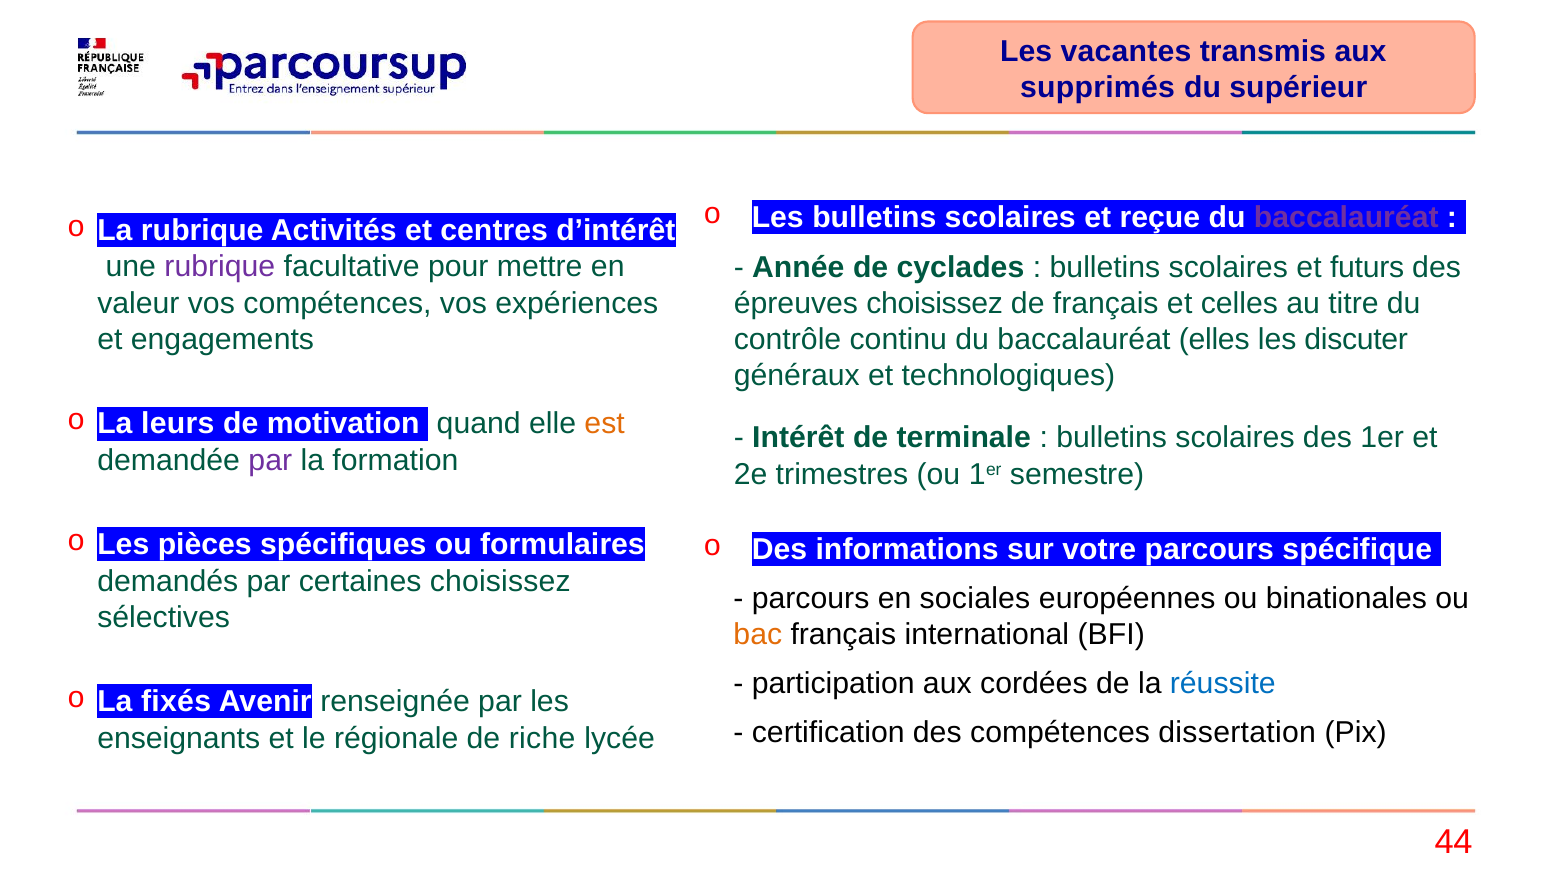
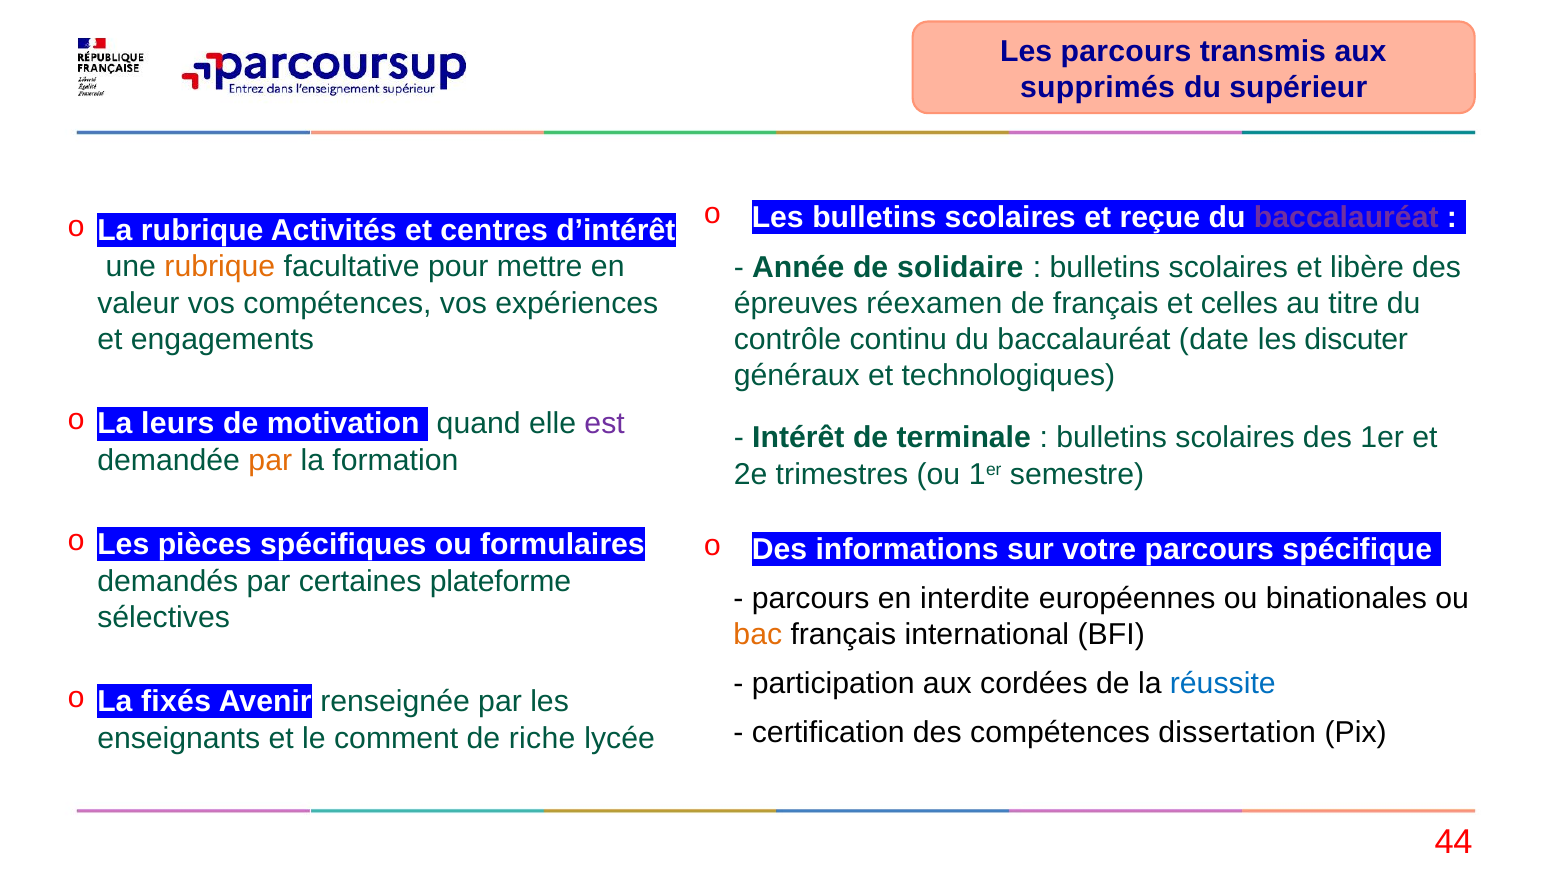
Les vacantes: vacantes -> parcours (1126, 51)
rubrique colour: purple -> orange (220, 267)
cyclades: cyclades -> solidaire (960, 267)
futurs: futurs -> libère (1367, 267)
épreuves choisissez: choisissez -> réexamen (934, 303)
elles: elles -> date (1214, 340)
est colour: orange -> purple (605, 424)
par colour: purple -> orange (270, 460)
certaines choisissez: choisissez -> plateforme (500, 581)
sociales: sociales -> interdite (975, 598)
régionale: régionale -> comment (396, 738)
